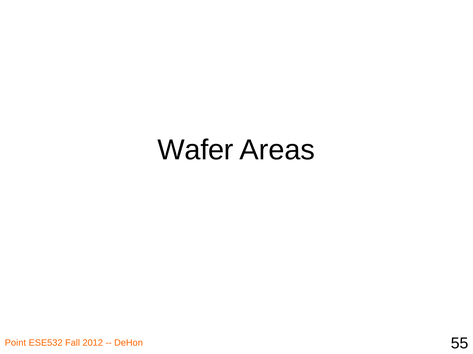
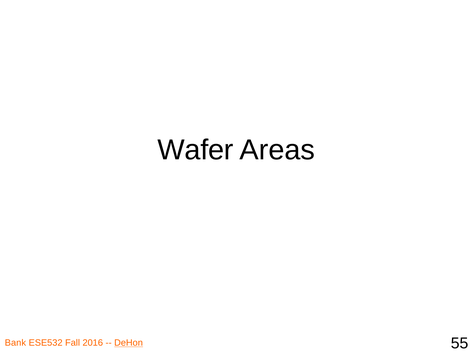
Point: Point -> Bank (15, 344)
2012: 2012 -> 2016 (93, 344)
DeHon underline: none -> present (129, 344)
